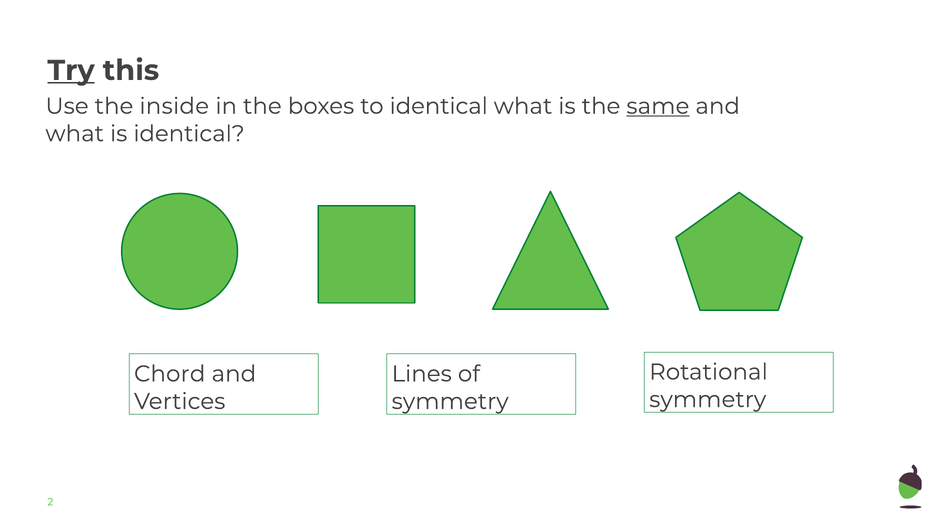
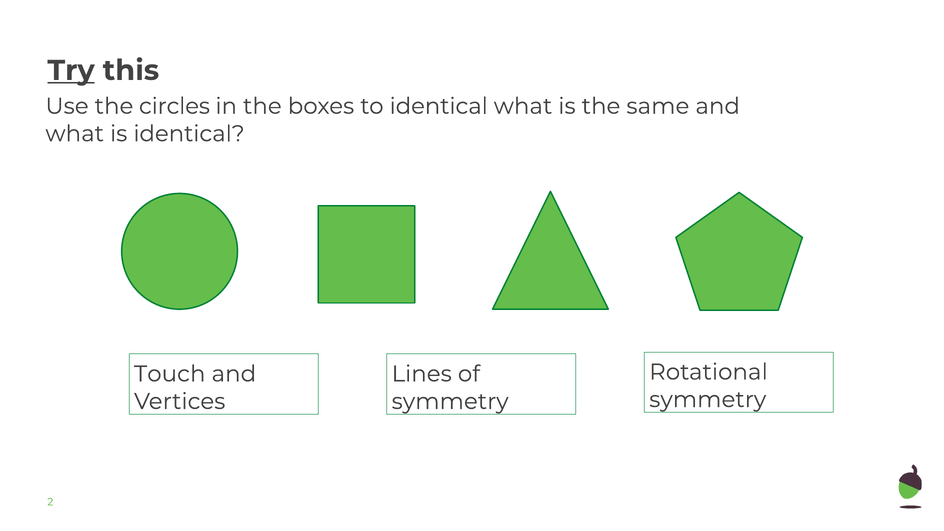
inside: inside -> circles (174, 106)
same underline: present -> none (658, 106)
Chord: Chord -> Touch (170, 374)
